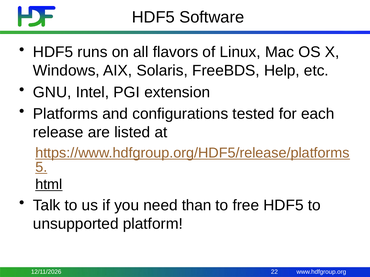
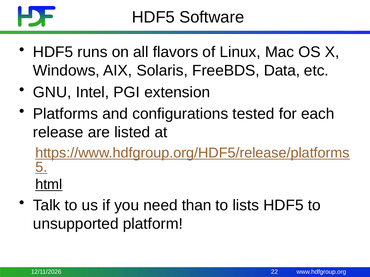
Help: Help -> Data (282, 71)
free: free -> lists (246, 206)
